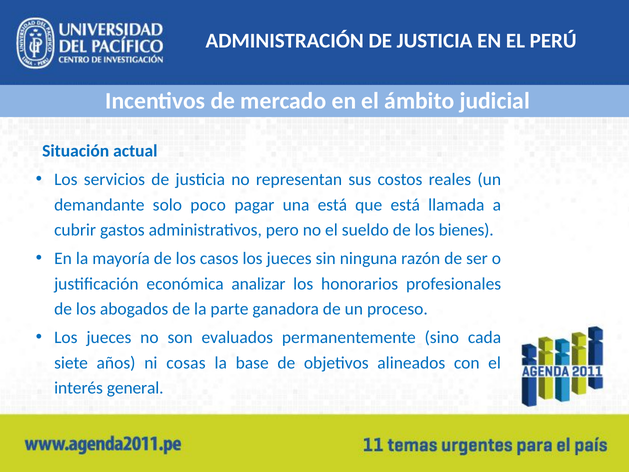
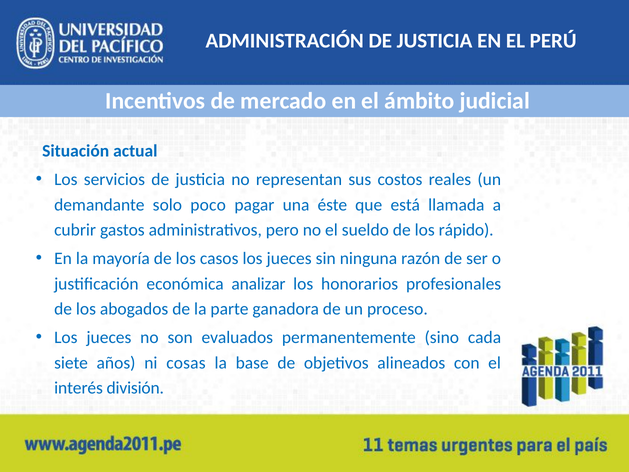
una está: está -> éste (332, 205)
bienes: bienes -> rápido (466, 230)
general: general -> división (135, 388)
